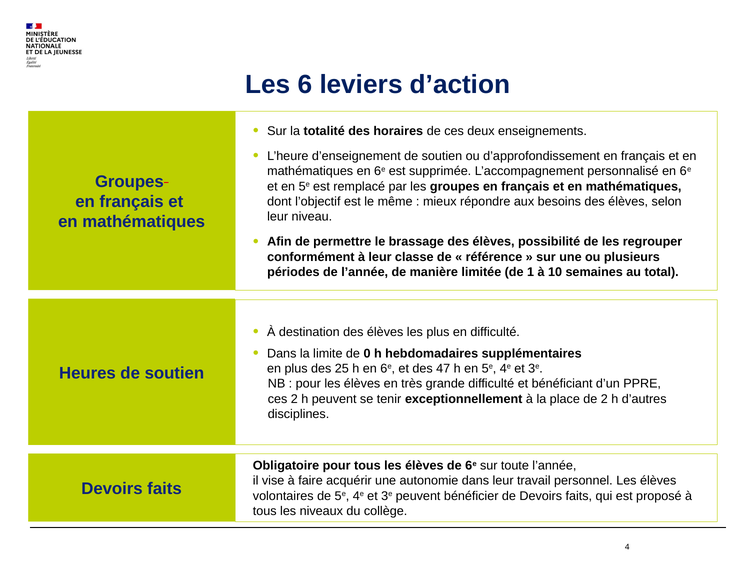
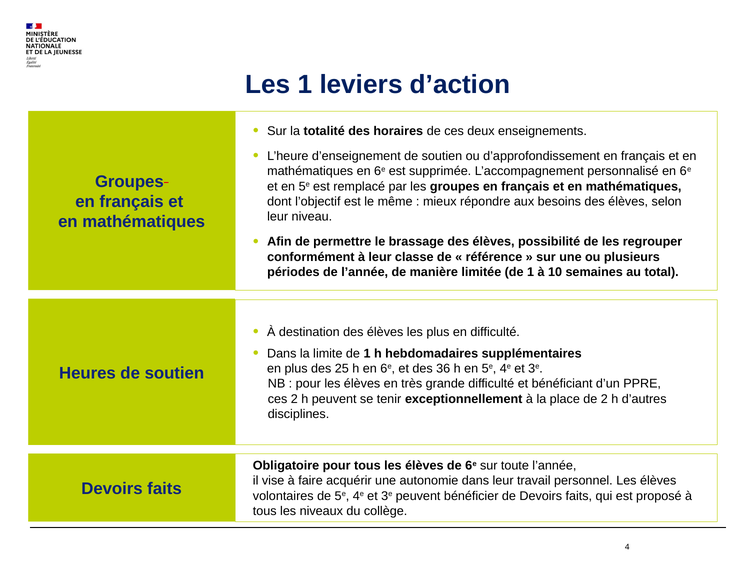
Les 6: 6 -> 1 (305, 85)
limite de 0: 0 -> 1 (367, 353)
47: 47 -> 36 (443, 369)
